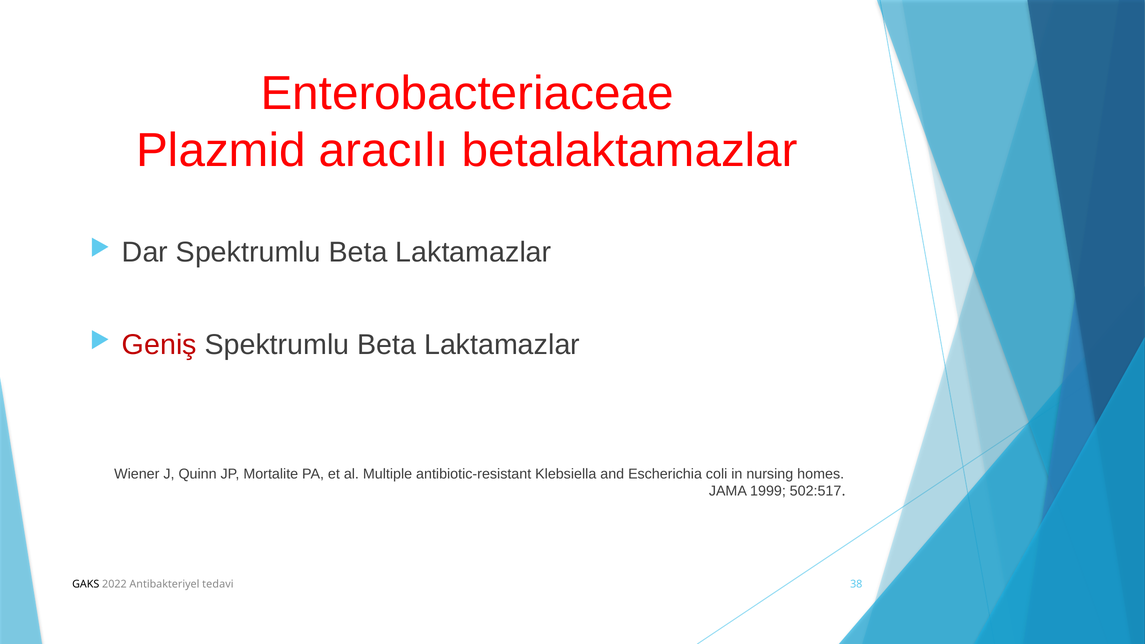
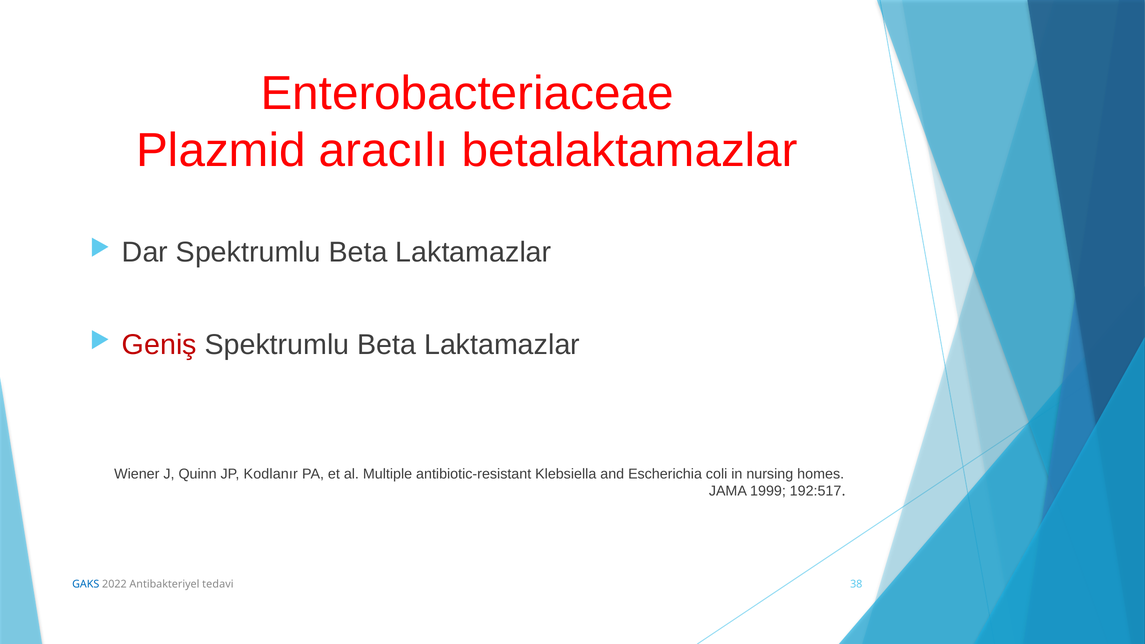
Mortalite: Mortalite -> Kodlanır (271, 474)
502:517: 502:517 -> 192:517 (816, 491)
GAKS colour: black -> blue (86, 584)
